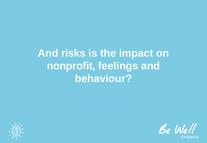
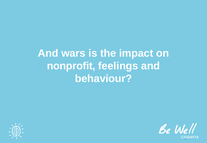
risks: risks -> wars (73, 53)
